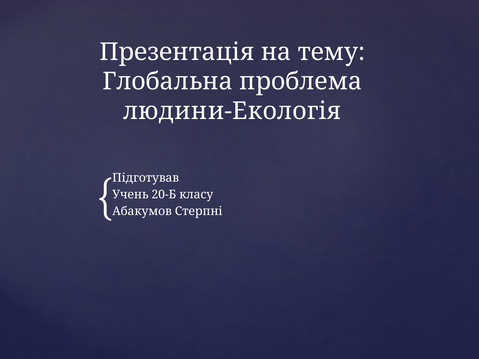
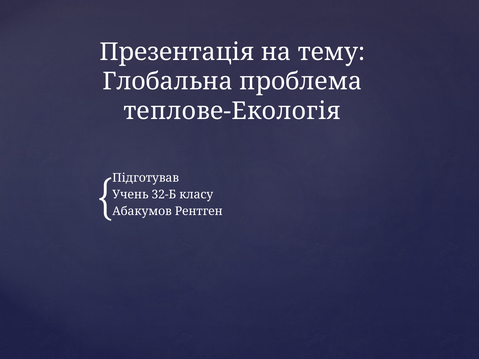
людини-Екологія: людини-Екологія -> теплове-Екологія (232, 111)
20-Б: 20-Б -> 32-Б (164, 195)
Стерпні: Стерпні -> Рентген (199, 211)
